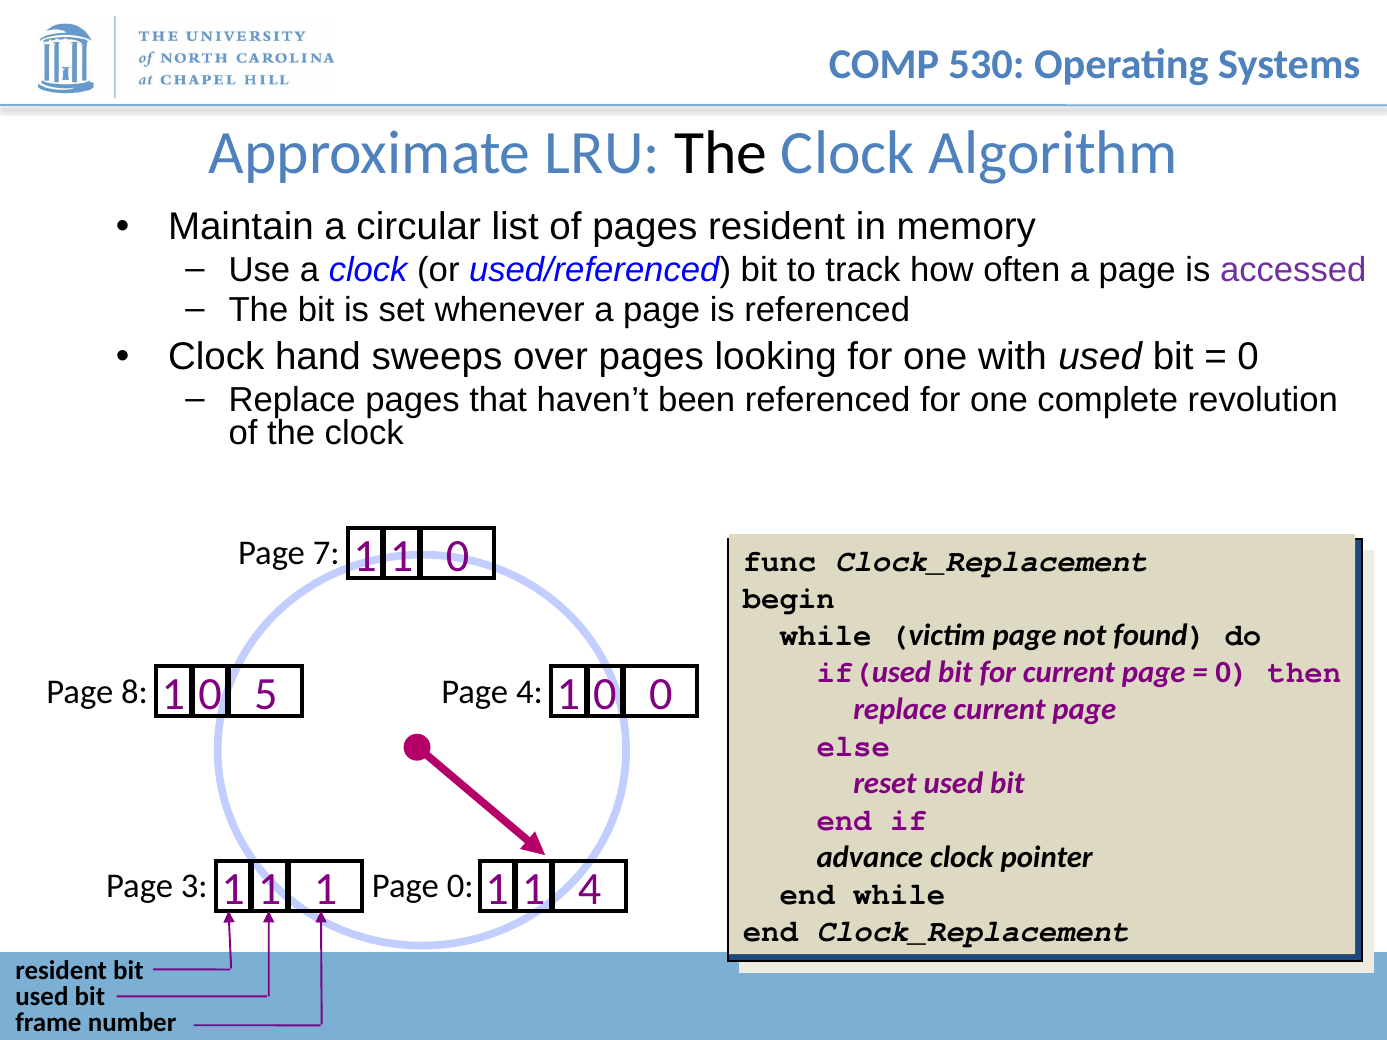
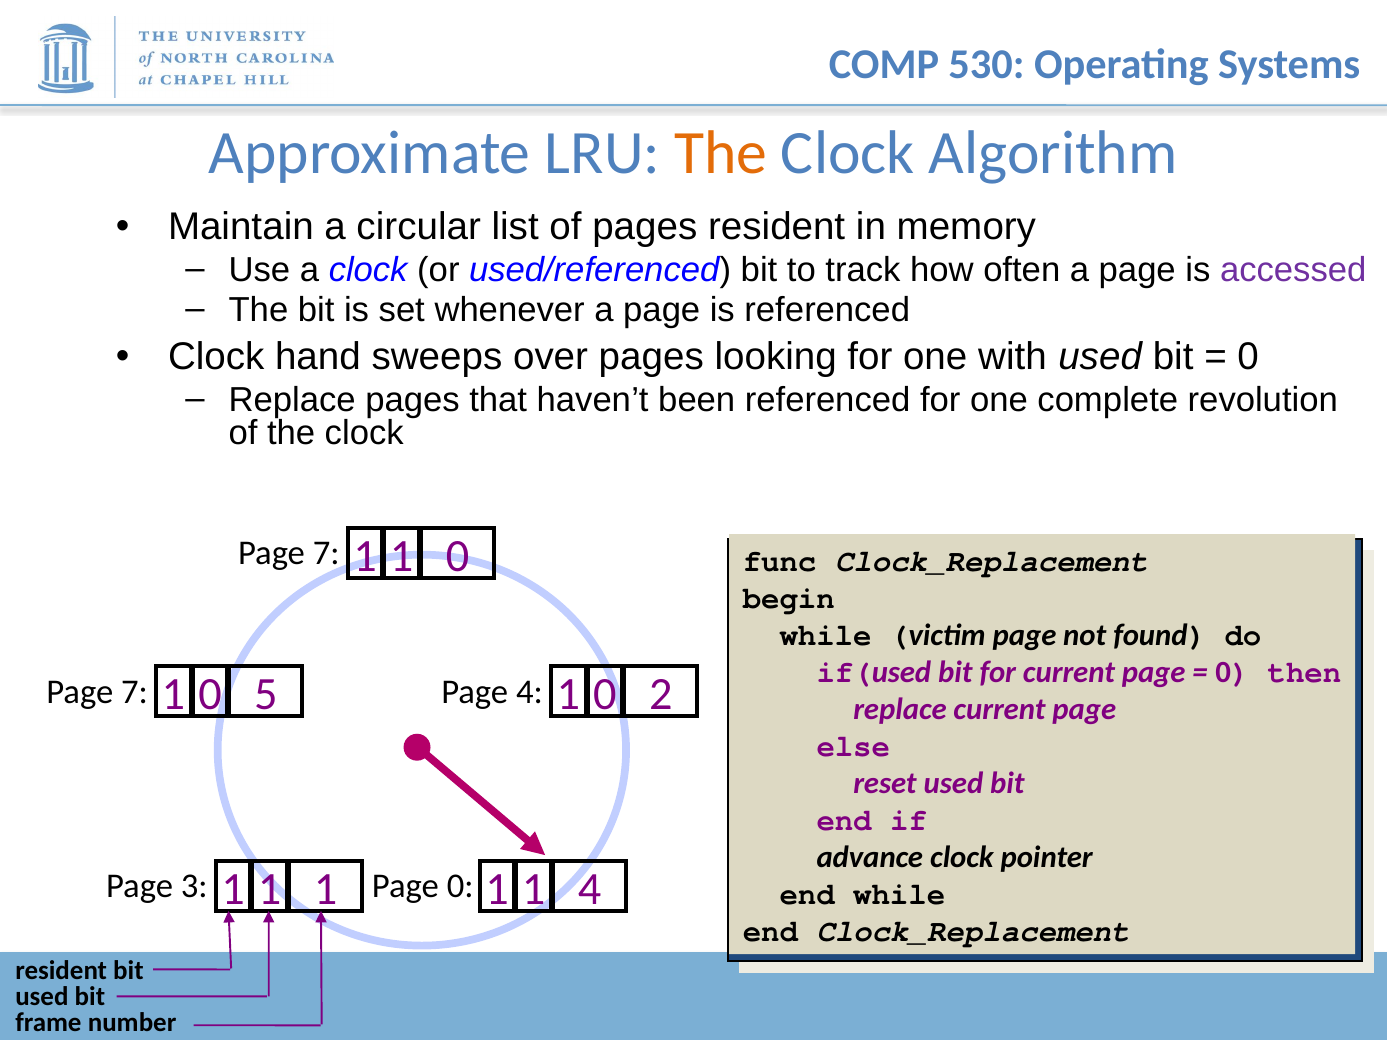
The colour: black -> orange (721, 153)
8: 8 -> 7 (135, 692)
1 0: 0 -> 2 (661, 695)
